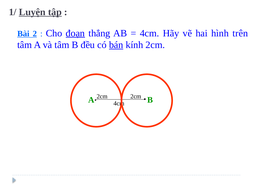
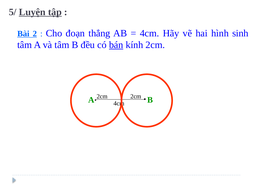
1/: 1/ -> 5/ (13, 12)
đoạn underline: present -> none (75, 33)
trên: trên -> sinh (240, 33)
